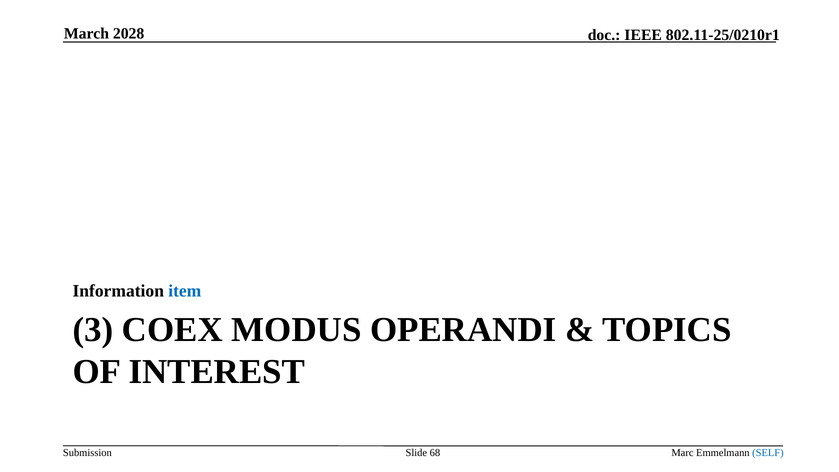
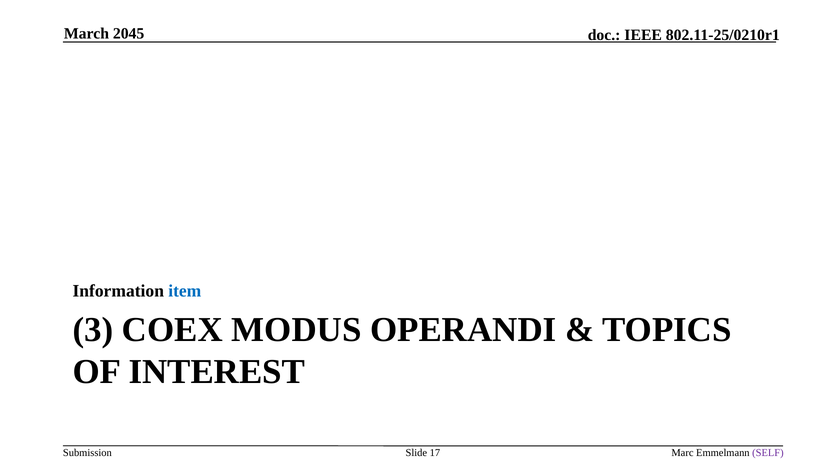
2028: 2028 -> 2045 (129, 33)
68: 68 -> 17 (435, 453)
SELF colour: blue -> purple (768, 453)
